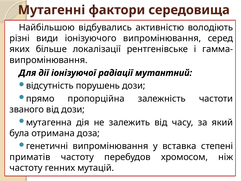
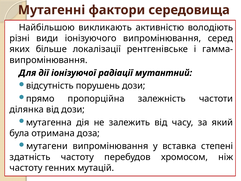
відбувались: відбувались -> викликають (105, 27)
званого: званого -> ділянка (27, 109)
генетичні: генетичні -> мутагени (47, 146)
приматів: приматів -> здатність (30, 157)
